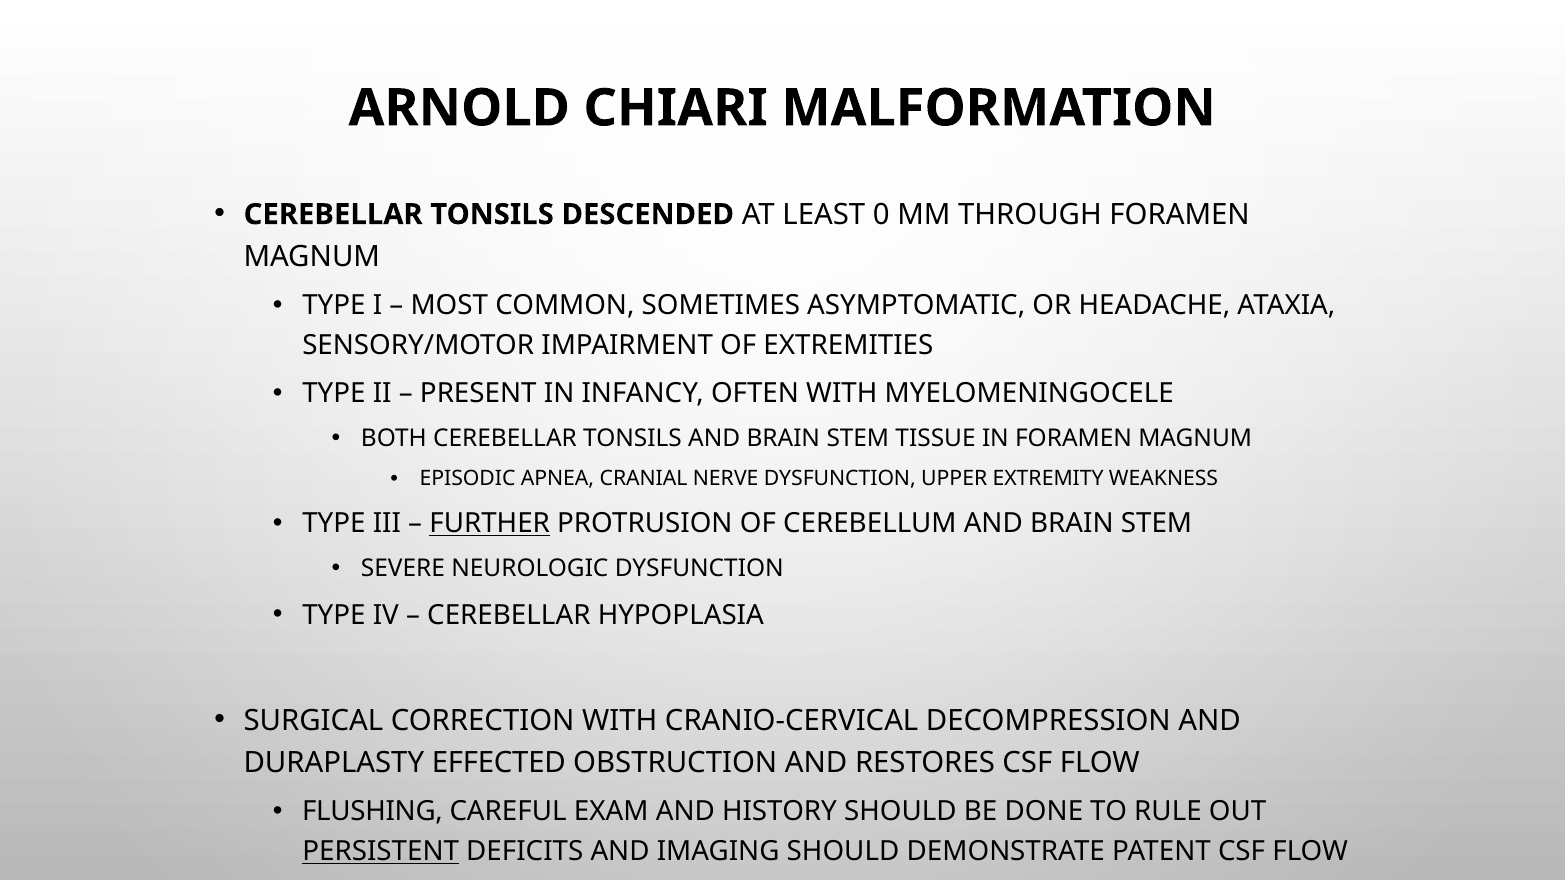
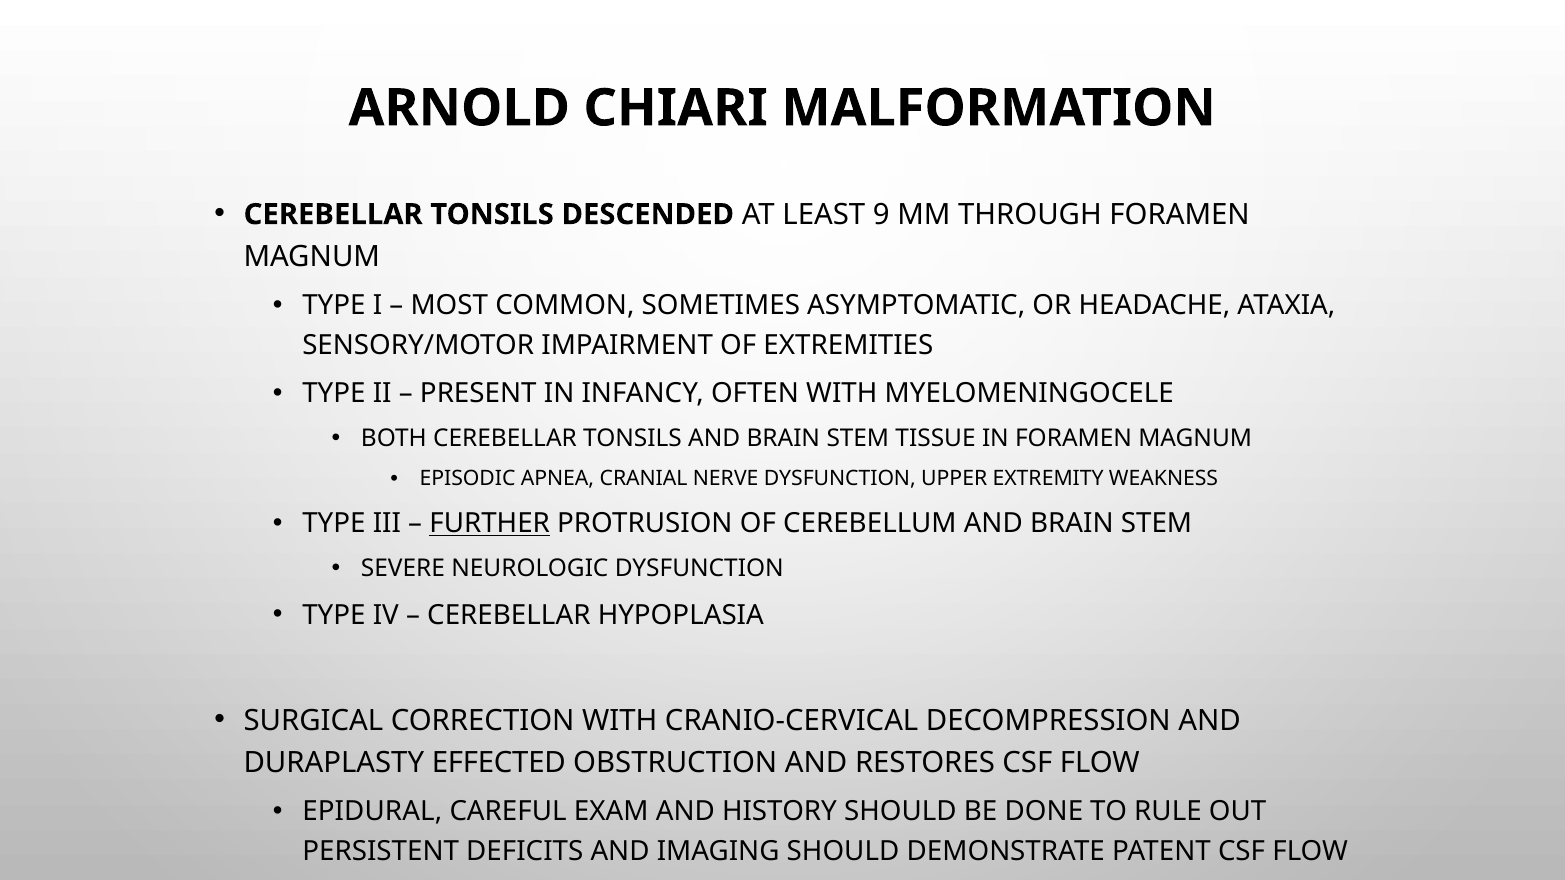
0: 0 -> 9 (881, 215)
FLUSHING: FLUSHING -> EPIDURAL (372, 812)
PERSISTENT underline: present -> none (381, 852)
